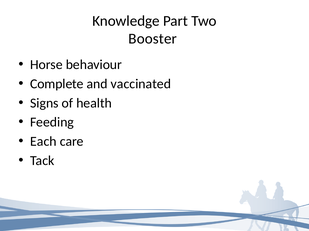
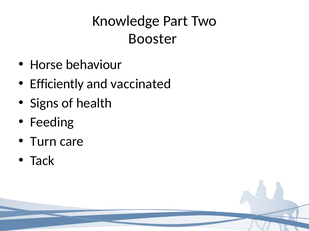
Complete: Complete -> Efficiently (57, 84)
Each: Each -> Turn (43, 142)
